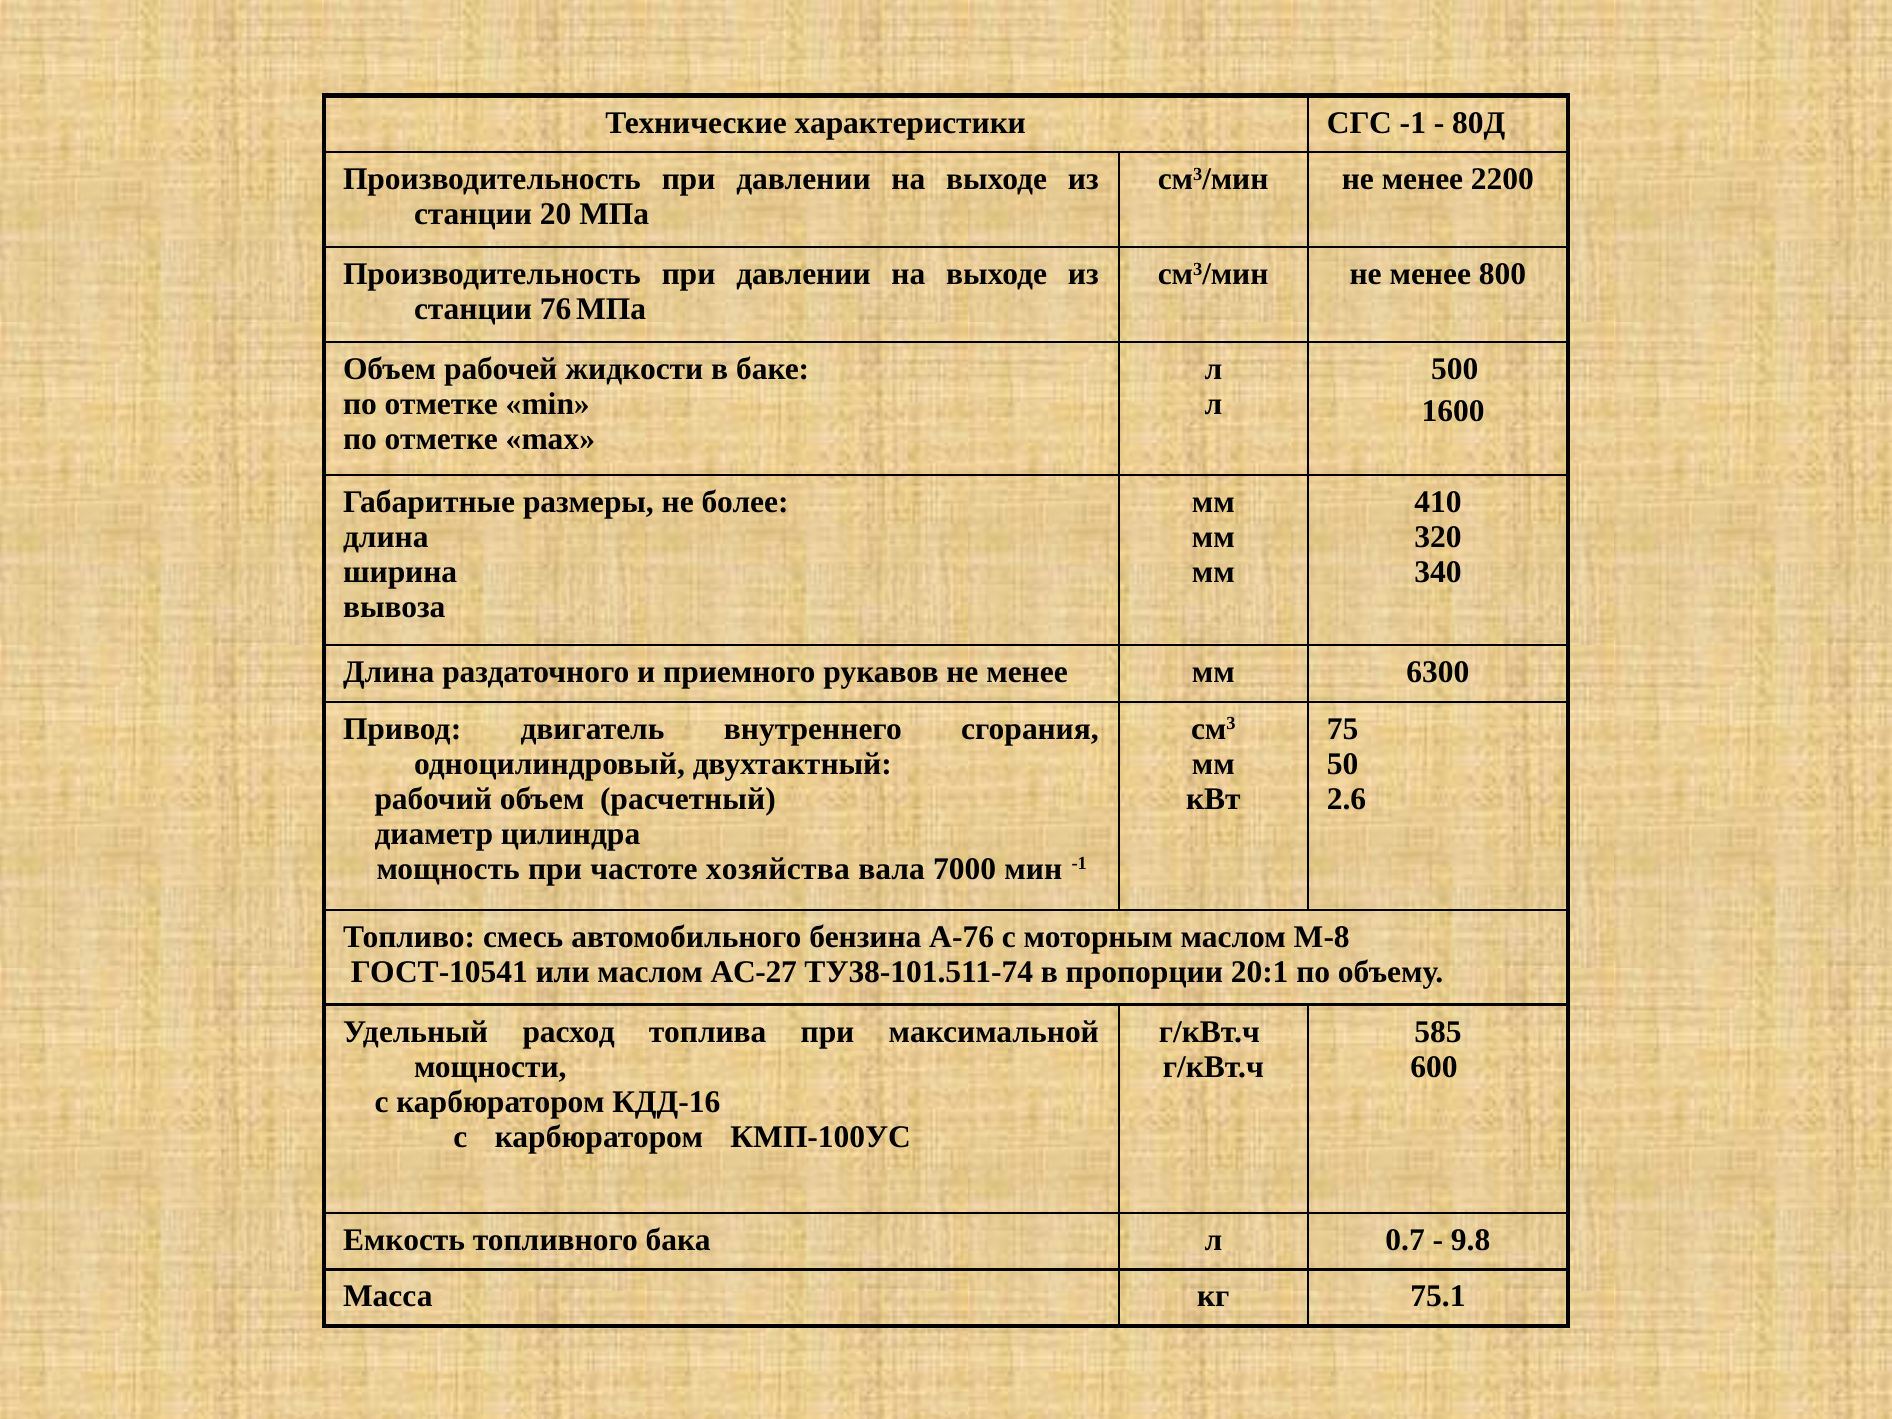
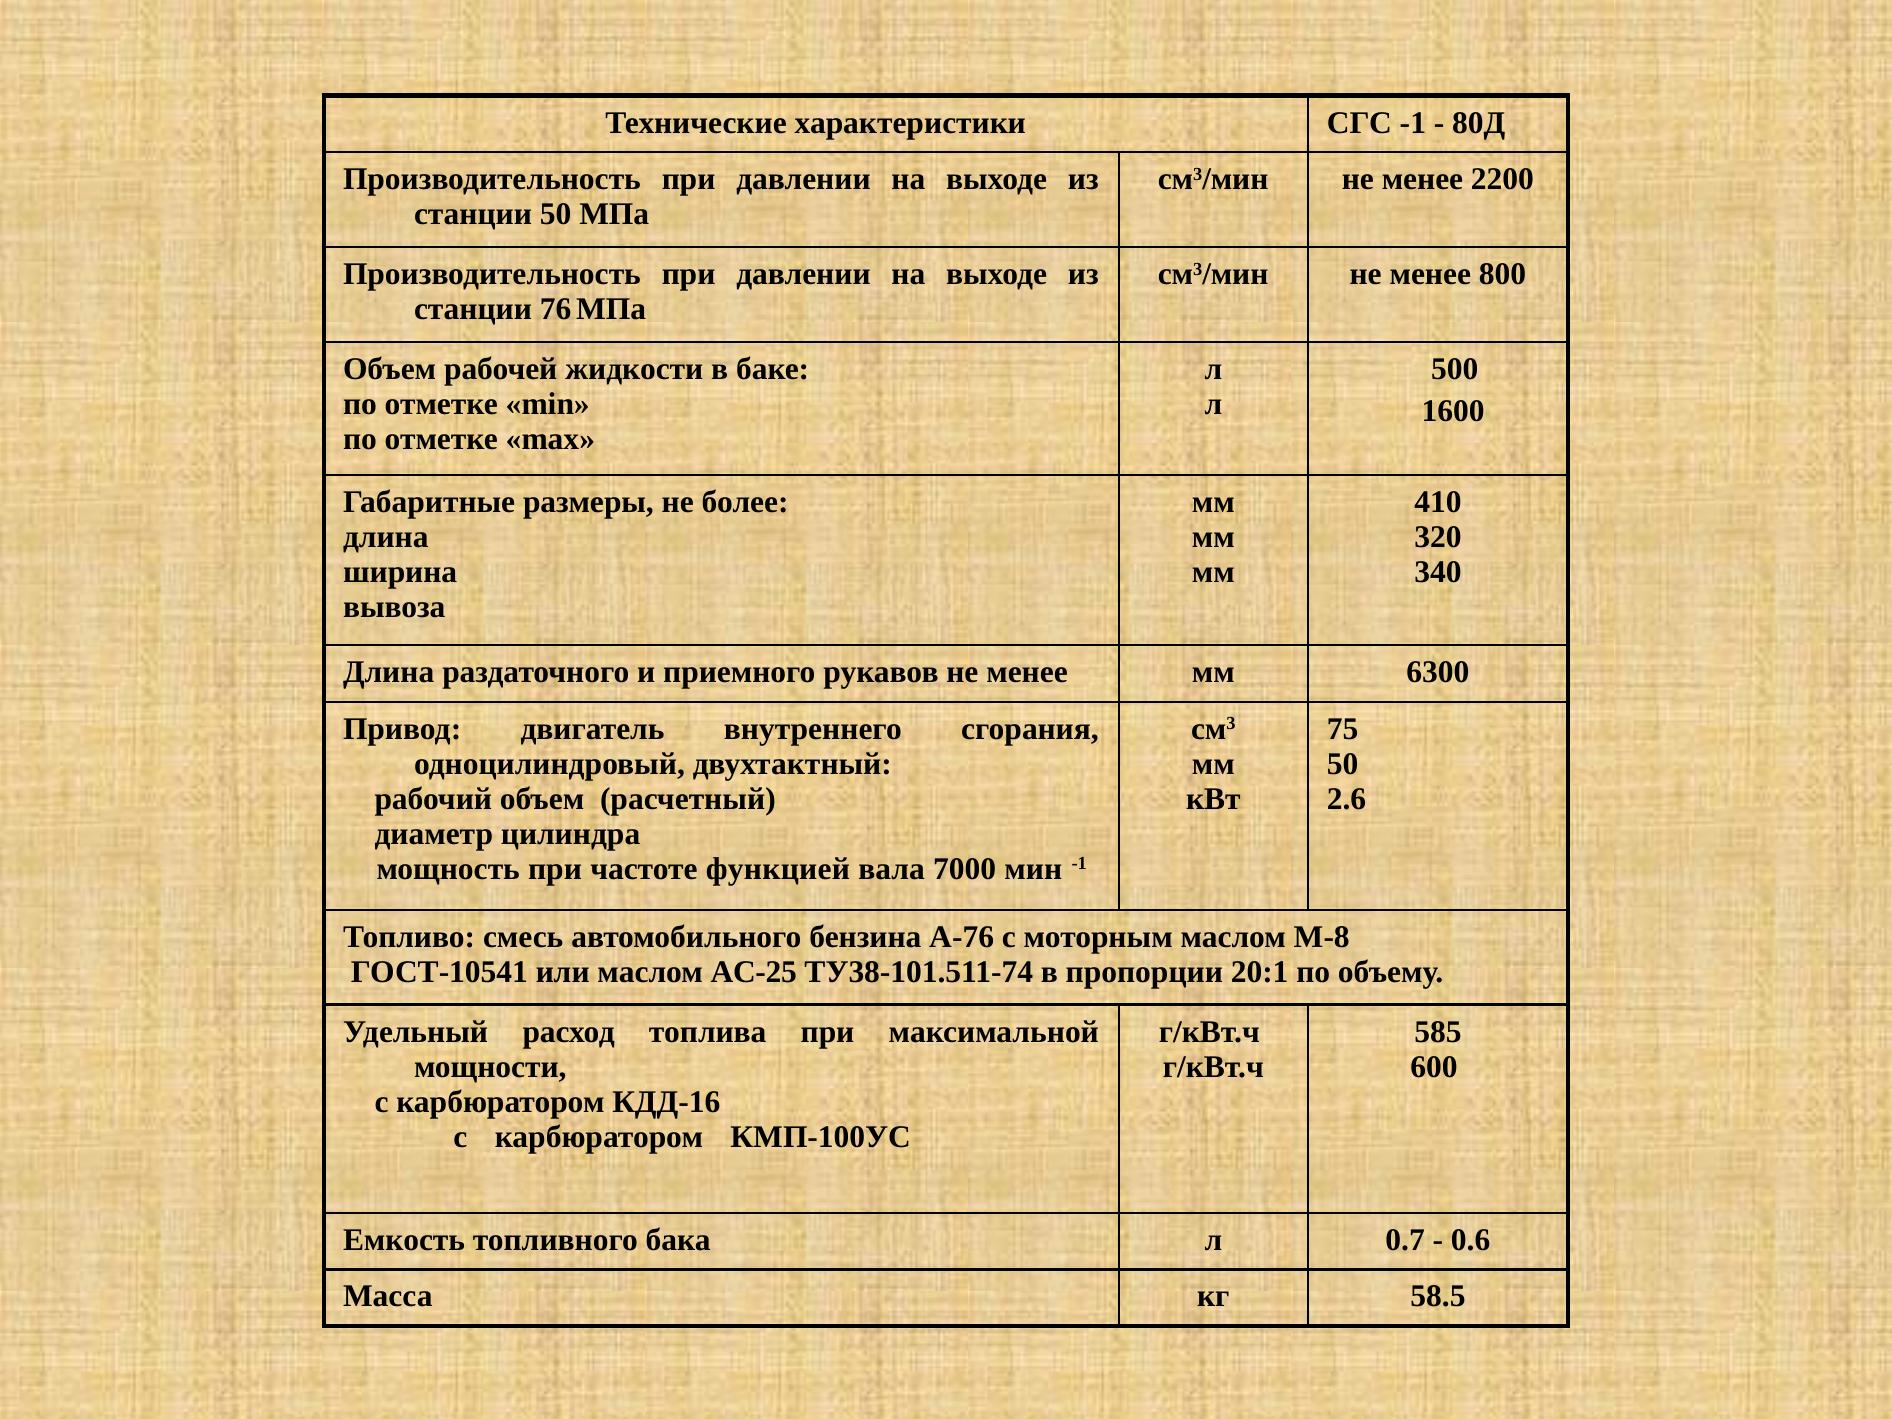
станции 20: 20 -> 50 (556, 214)
хозяйства: хозяйства -> функцией (778, 869)
АС-27: АС-27 -> АС-25 (754, 972)
9.8: 9.8 -> 0.6 (1471, 1240)
75.1: 75.1 -> 58.5 (1438, 1297)
